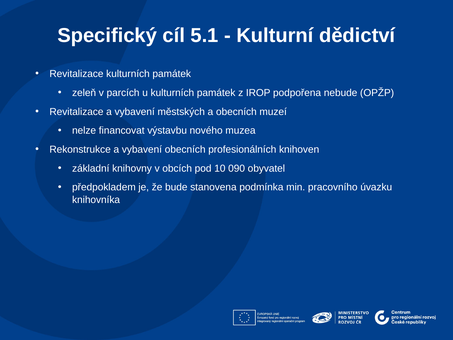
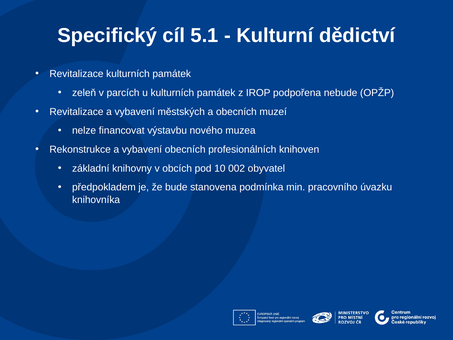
090: 090 -> 002 (237, 168)
